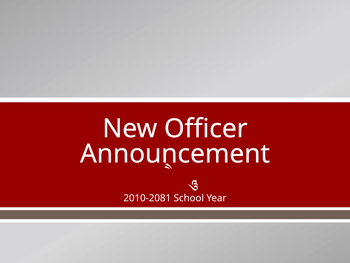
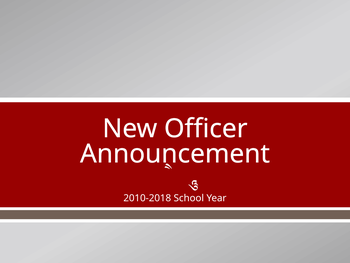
2010-2081: 2010-2081 -> 2010-2018 (147, 198)
